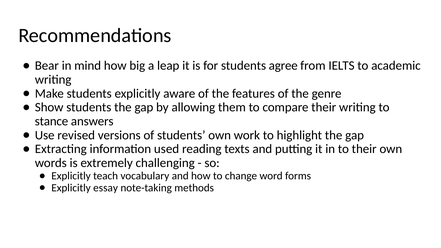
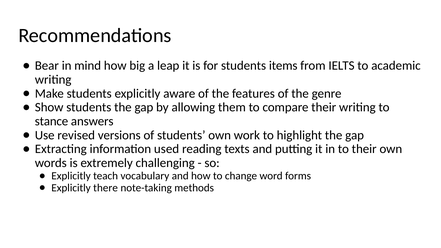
agree: agree -> items (283, 66)
essay: essay -> there (106, 188)
